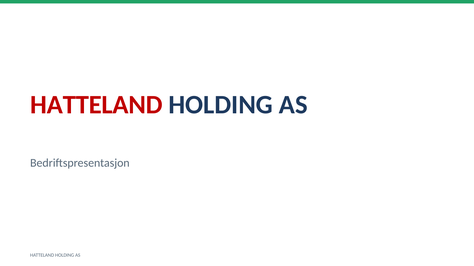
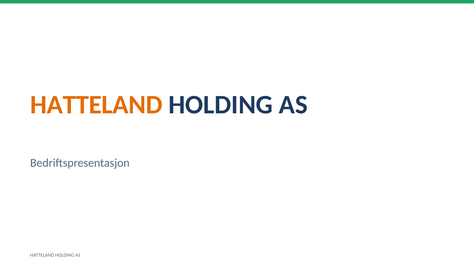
HATTELAND colour: red -> orange (96, 105)
